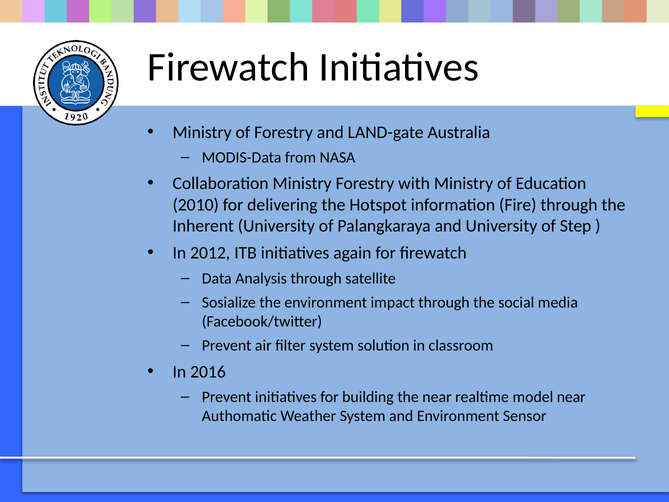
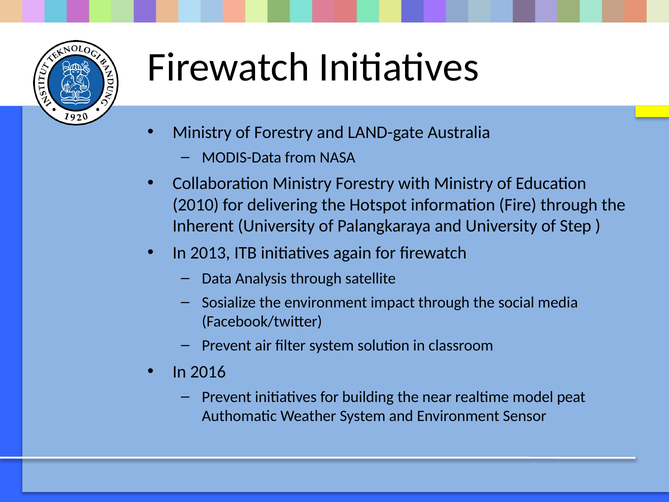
2012: 2012 -> 2013 (210, 253)
model near: near -> peat (571, 397)
